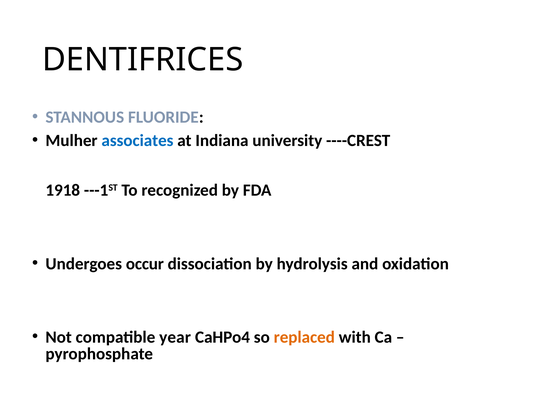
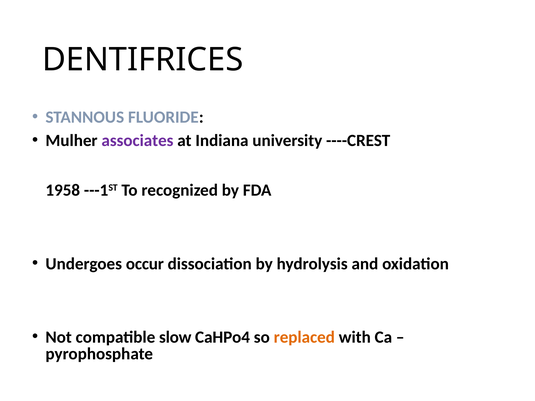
associates colour: blue -> purple (137, 141)
1918: 1918 -> 1958 (63, 190)
year: year -> slow (175, 337)
